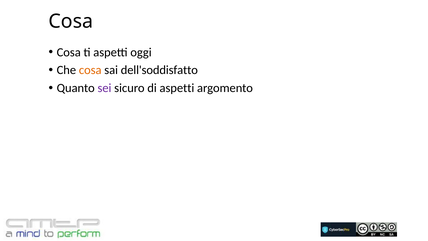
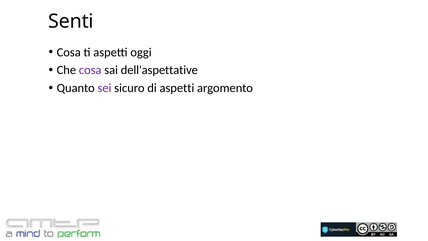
Cosa: Cosa -> Senti (71, 21)
cosa colour: orange -> purple (90, 70)
dell'soddisfatto: dell'soddisfatto -> dell'aspettative (159, 70)
